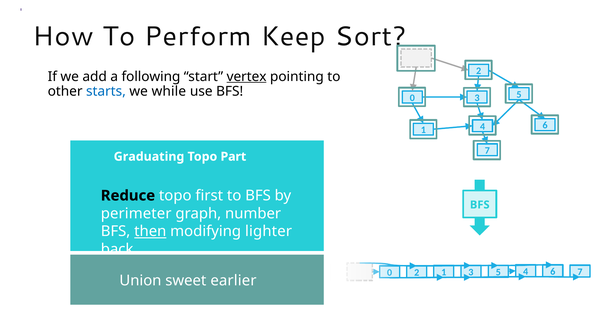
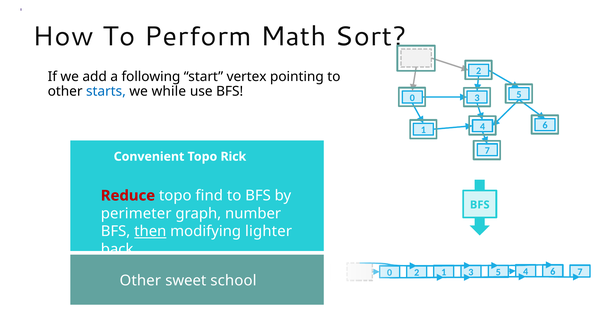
Keep: Keep -> Math (293, 37)
vertex underline: present -> none (247, 77)
Graduating: Graduating -> Convenient (149, 157)
Part: Part -> Rick (233, 157)
Reduce colour: black -> red (128, 196)
first: first -> find (209, 196)
Union: Union -> Other (140, 281)
earlier: earlier -> school (233, 281)
